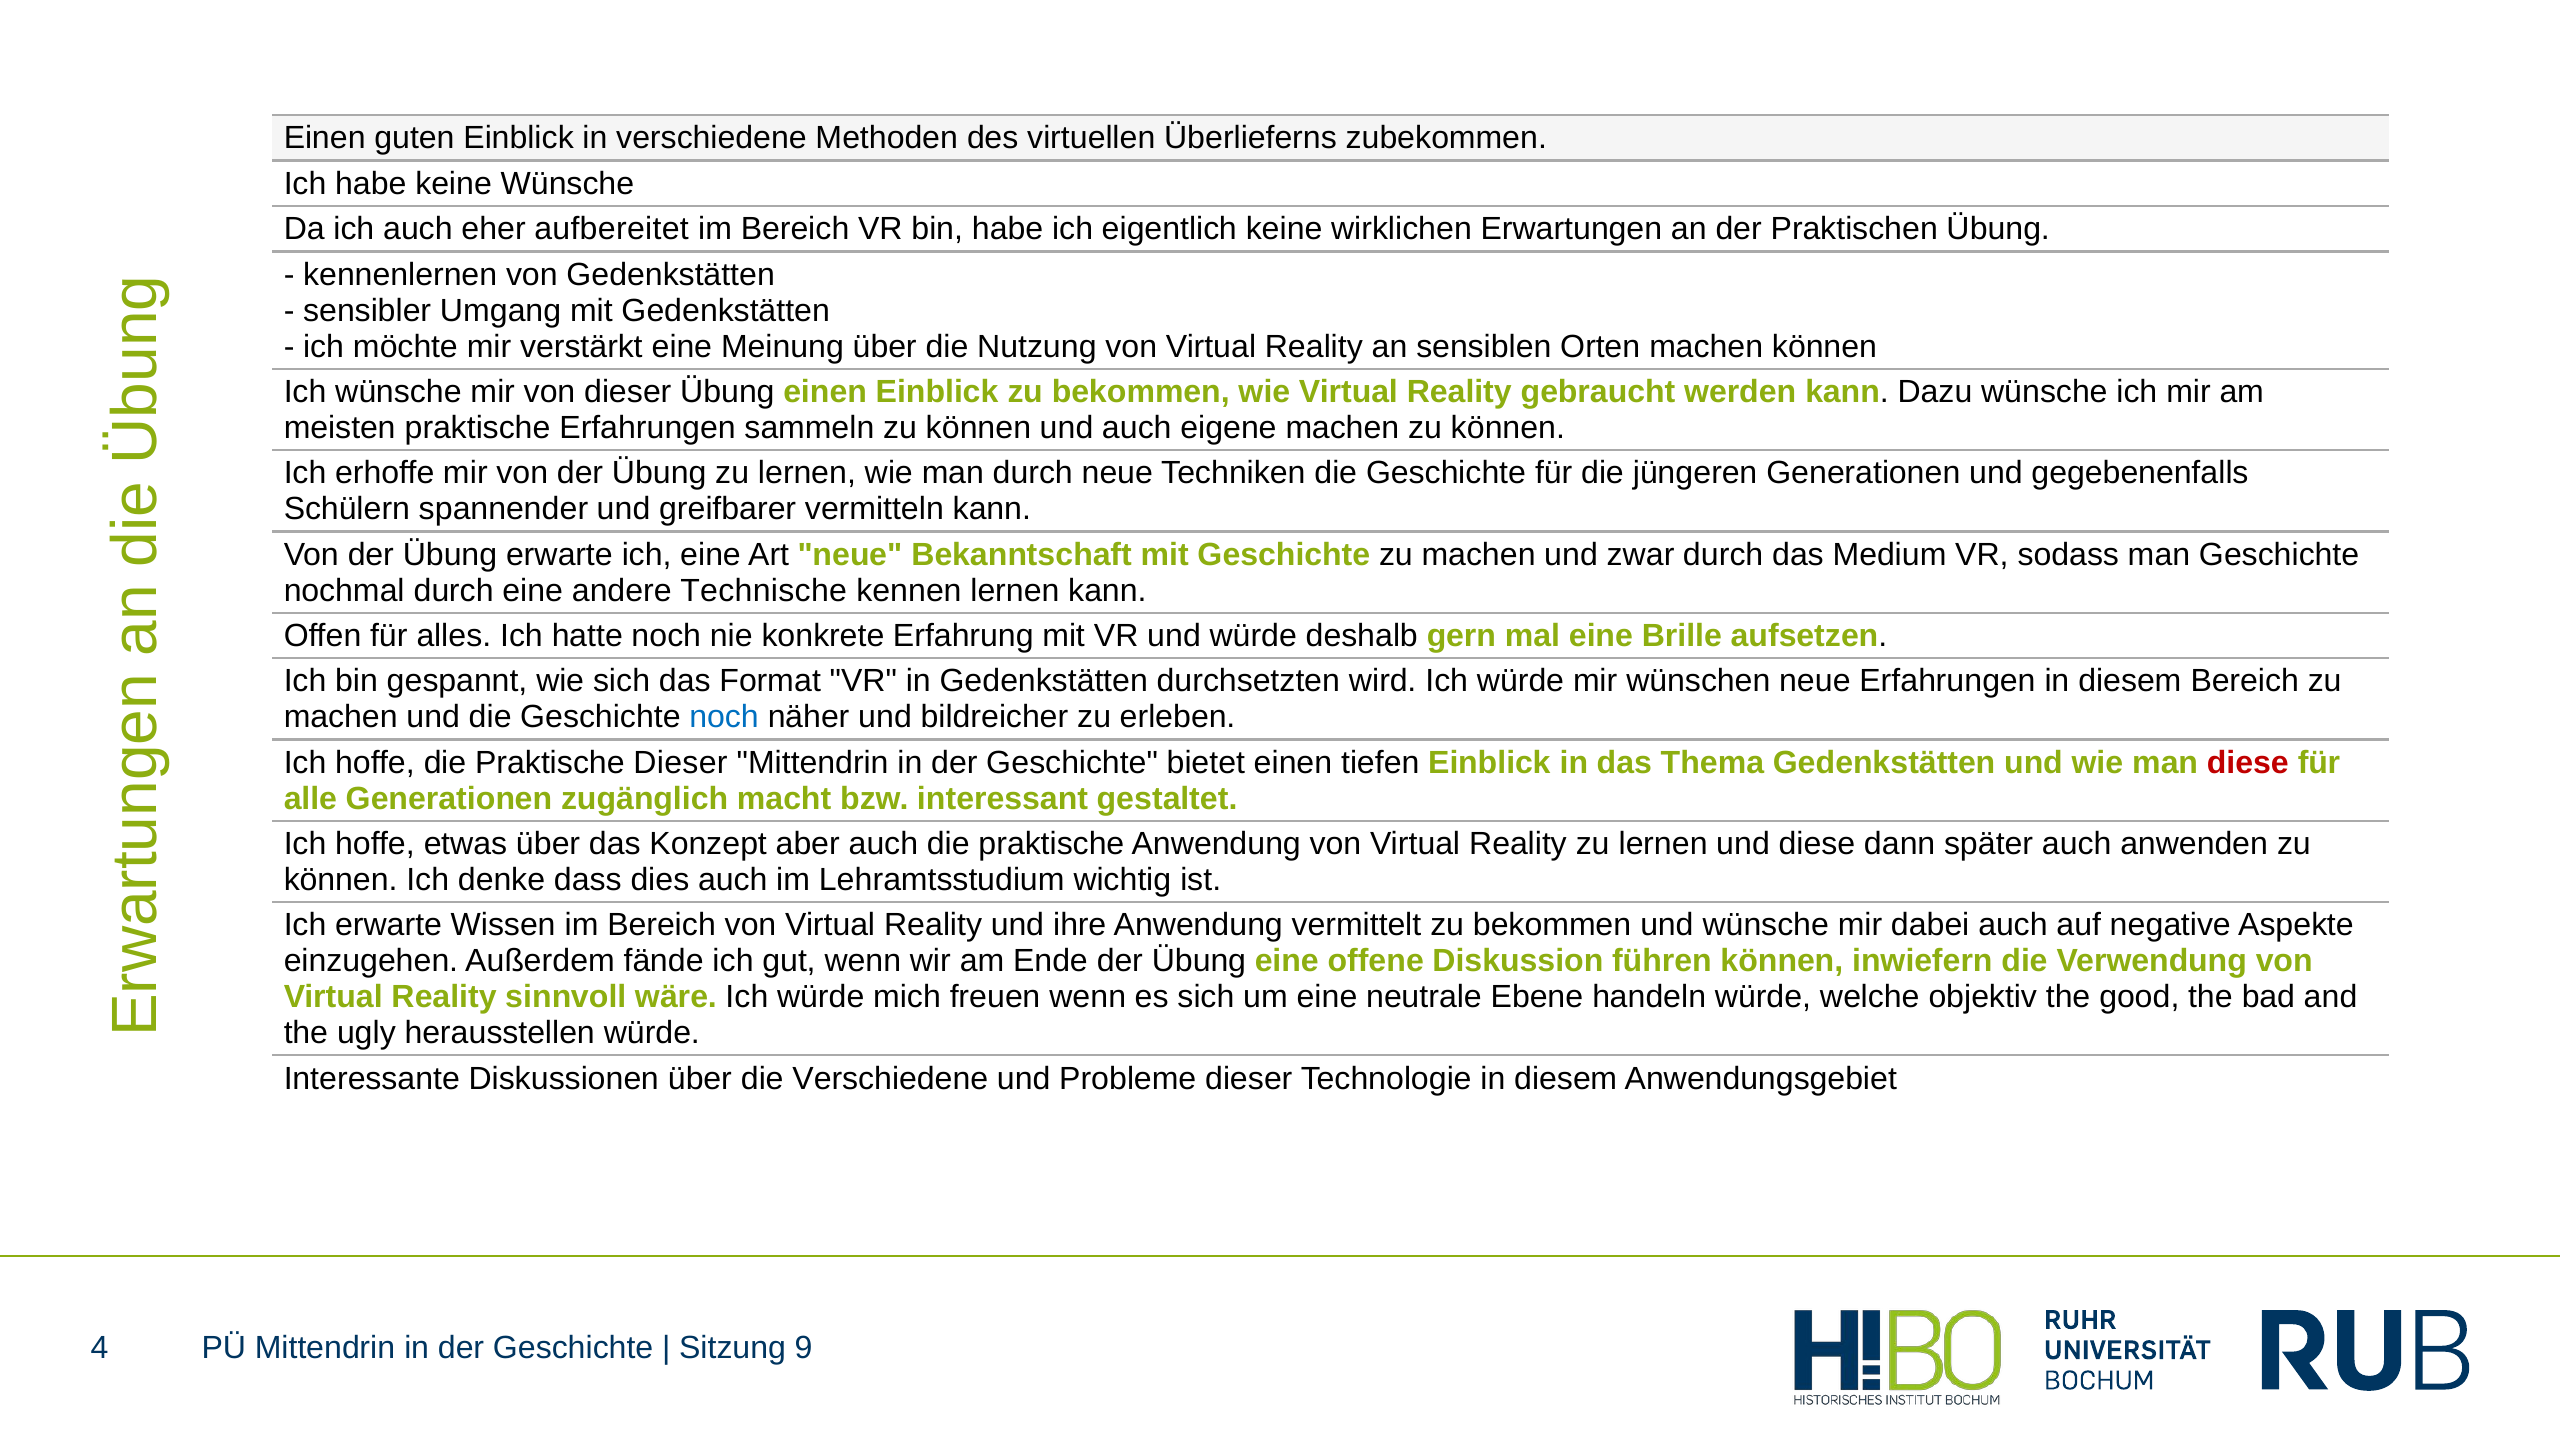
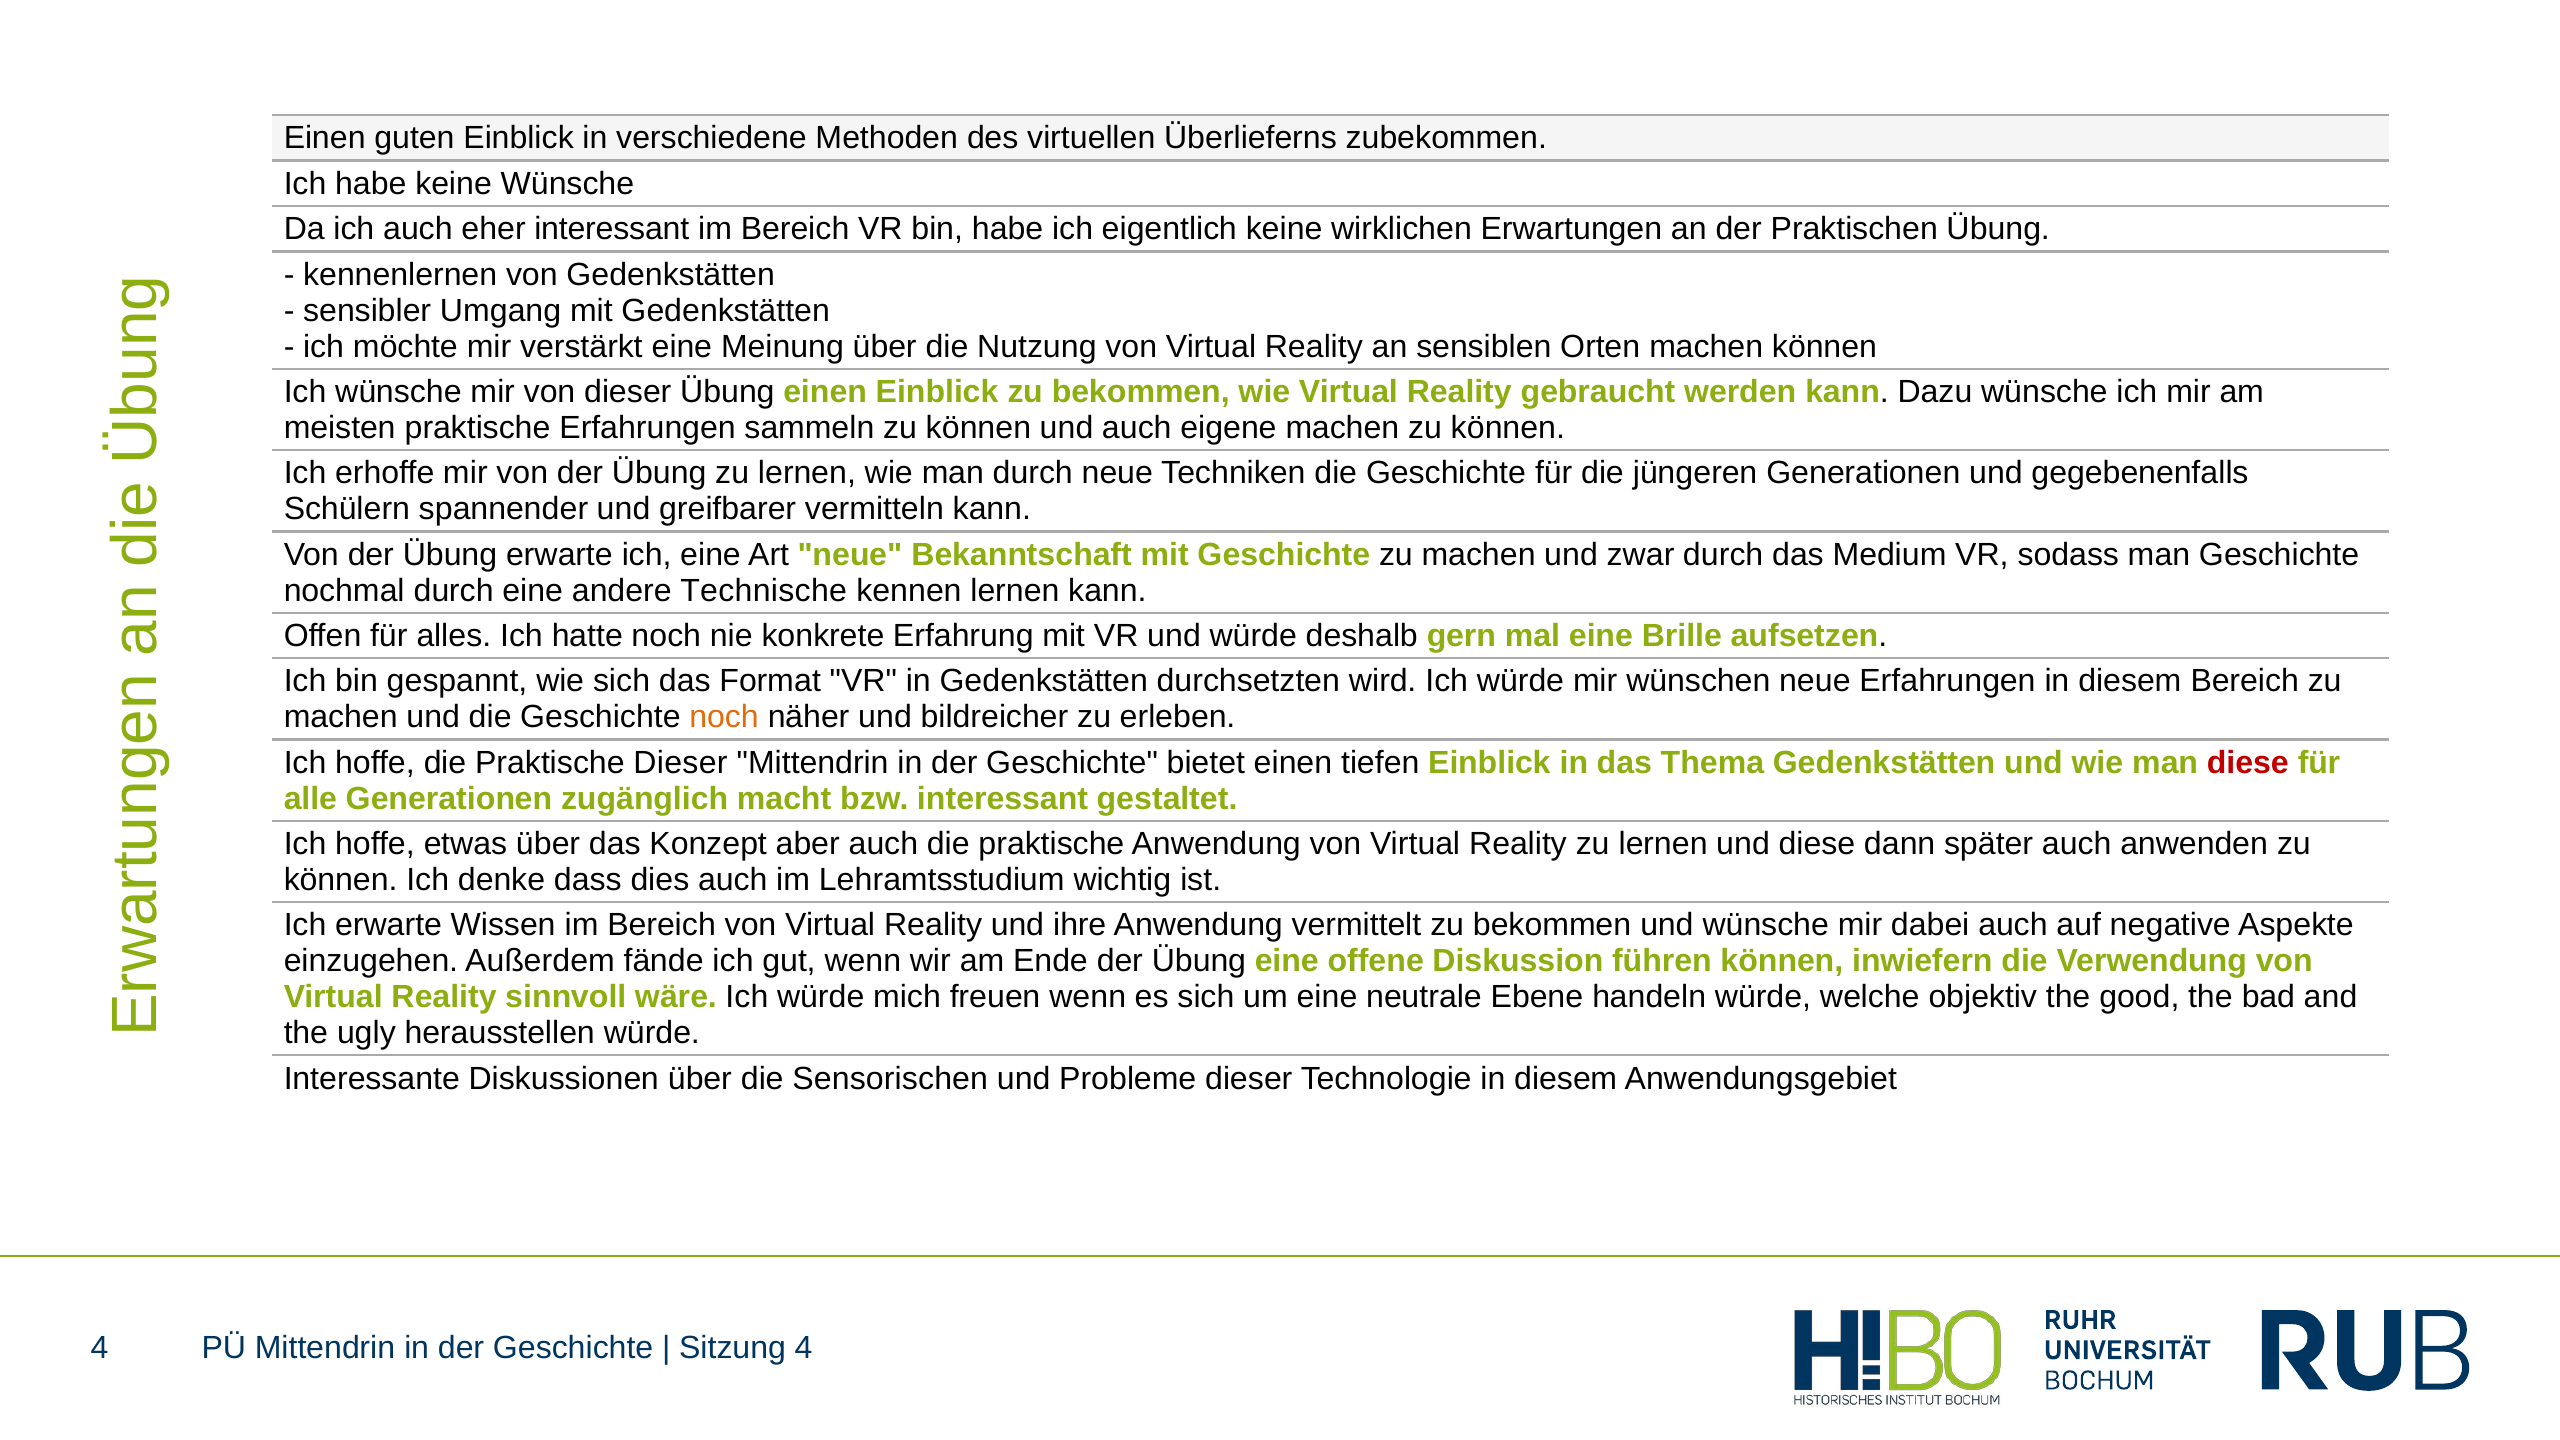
eher aufbereitet: aufbereitet -> interessant (612, 229)
noch colour: blue -> orange (724, 717)
die Verschiedene: Verschiedene -> Sensorischen (890, 1079)
Sitzung 9: 9 -> 4 (804, 1348)
